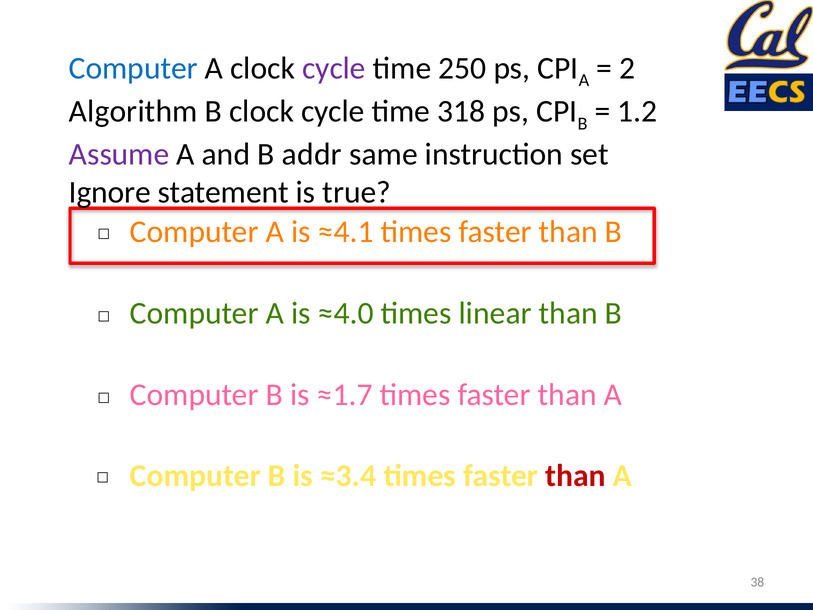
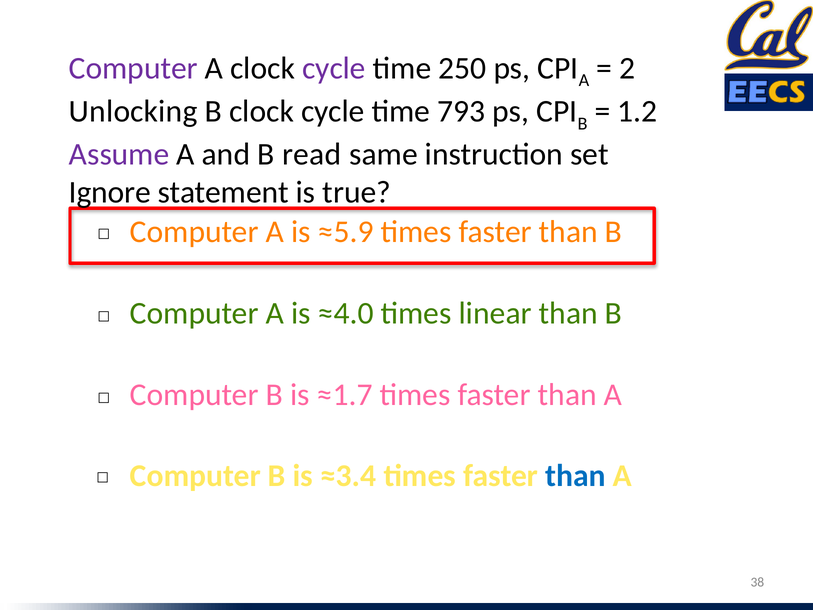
Computer colour: blue -> purple (133, 68)
Algorithm: Algorithm -> Unlocking (133, 111)
318: 318 -> 793 (461, 111)
addr: addr -> read (312, 154)
≈4.1: ≈4.1 -> ≈5.9 (346, 232)
than colour: red -> blue (576, 476)
